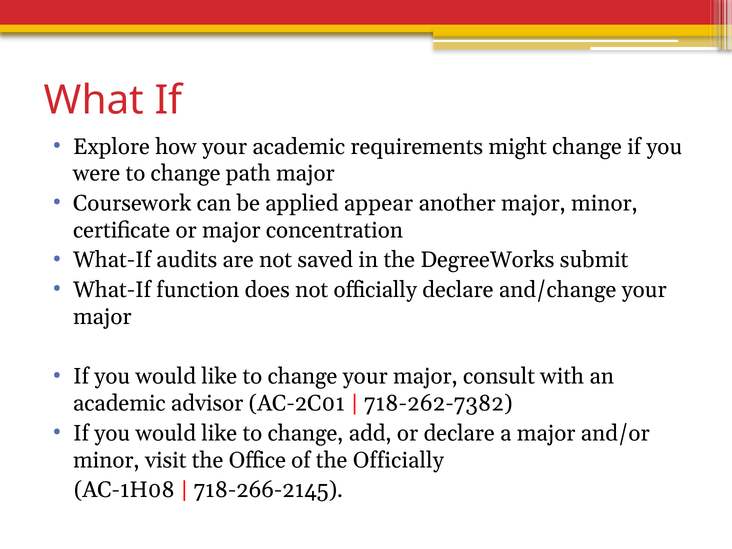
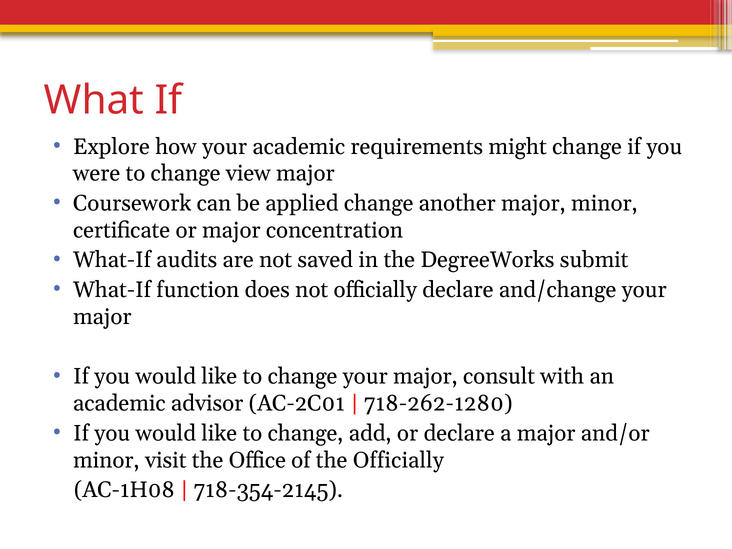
path: path -> view (248, 174)
applied appear: appear -> change (379, 203)
718-262-7382: 718-262-7382 -> 718-262-1280 (438, 403)
718-266-2145: 718-266-2145 -> 718-354-2145 (268, 490)
